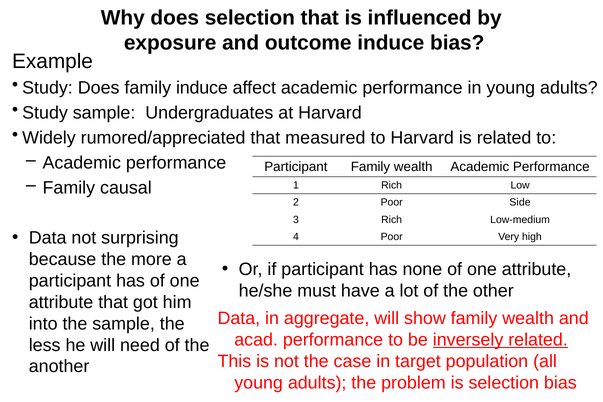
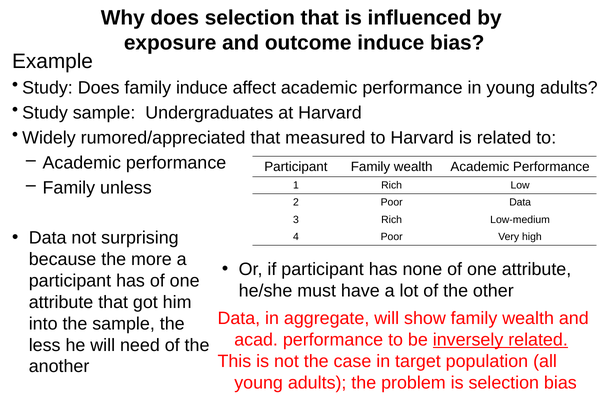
causal: causal -> unless (126, 188)
Poor Side: Side -> Data (520, 203)
